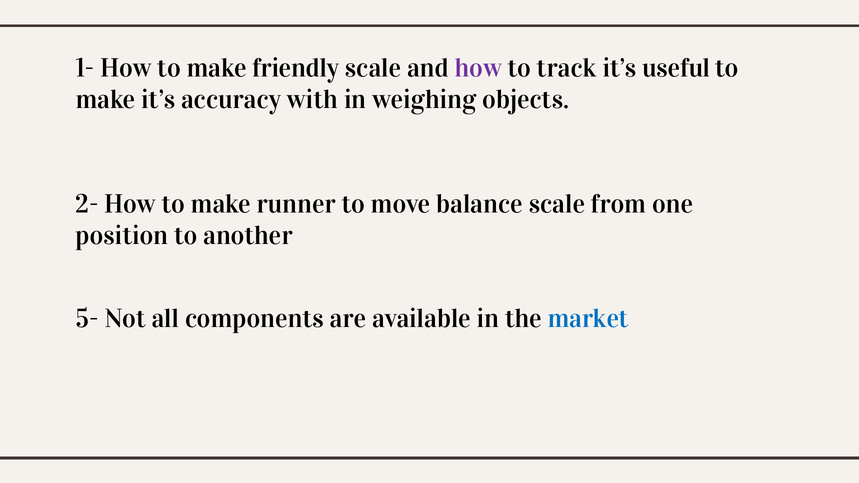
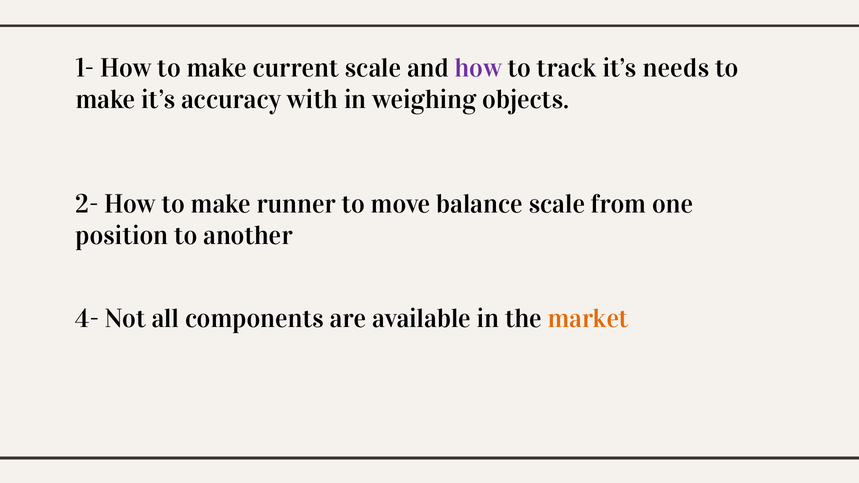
friendly: friendly -> current (296, 68)
useful: useful -> needs (676, 68)
5-: 5- -> 4- (87, 319)
market colour: blue -> orange (588, 319)
